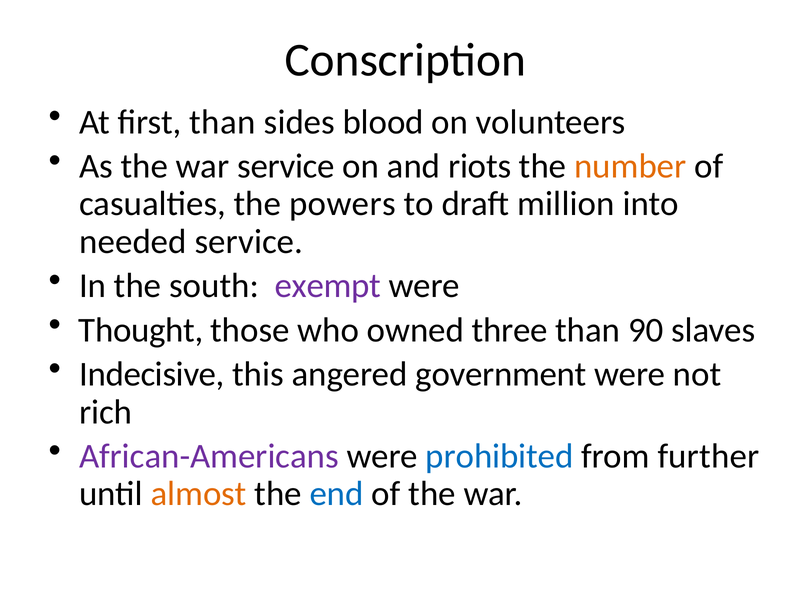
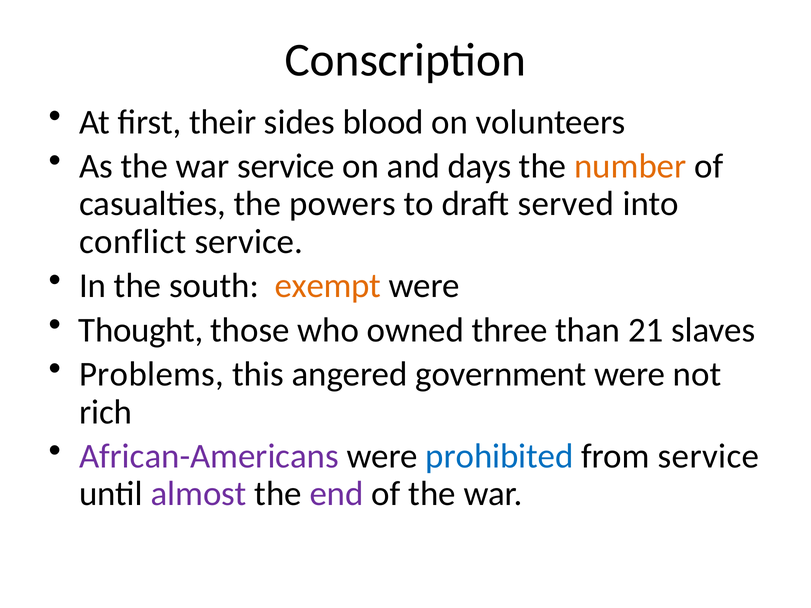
first than: than -> their (223, 122)
riots: riots -> days (480, 166)
million: million -> served (566, 204)
needed: needed -> conflict (133, 242)
exempt colour: purple -> orange (328, 286)
90: 90 -> 21 (646, 330)
Indecisive: Indecisive -> Problems (152, 374)
from further: further -> service (708, 456)
almost colour: orange -> purple (199, 494)
end colour: blue -> purple (337, 494)
